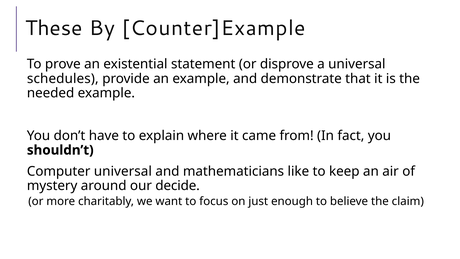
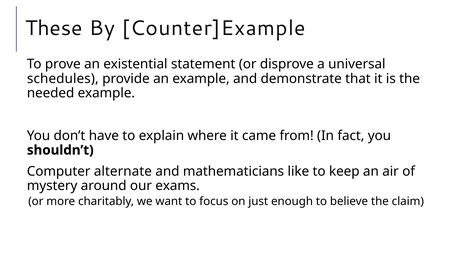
Computer universal: universal -> alternate (123, 171)
decide: decide -> exams (178, 186)
